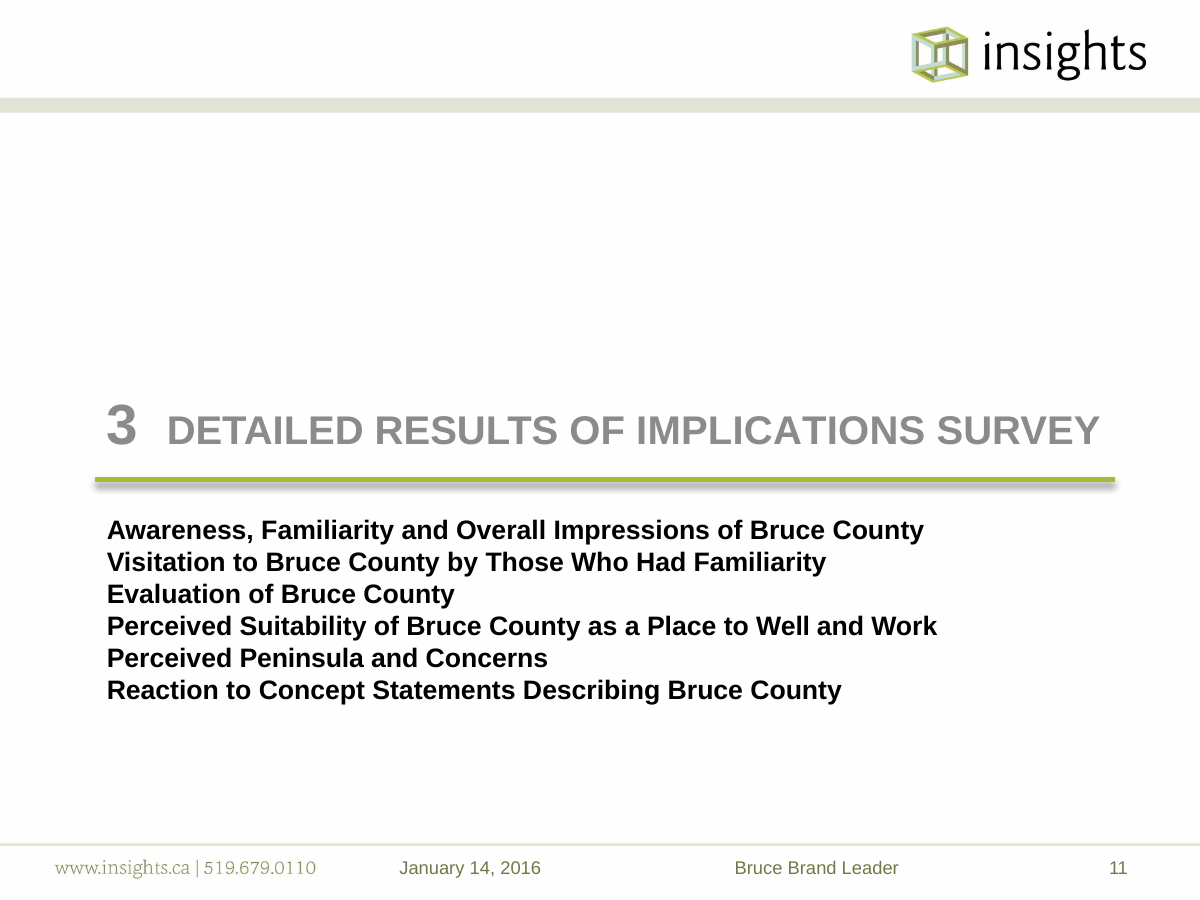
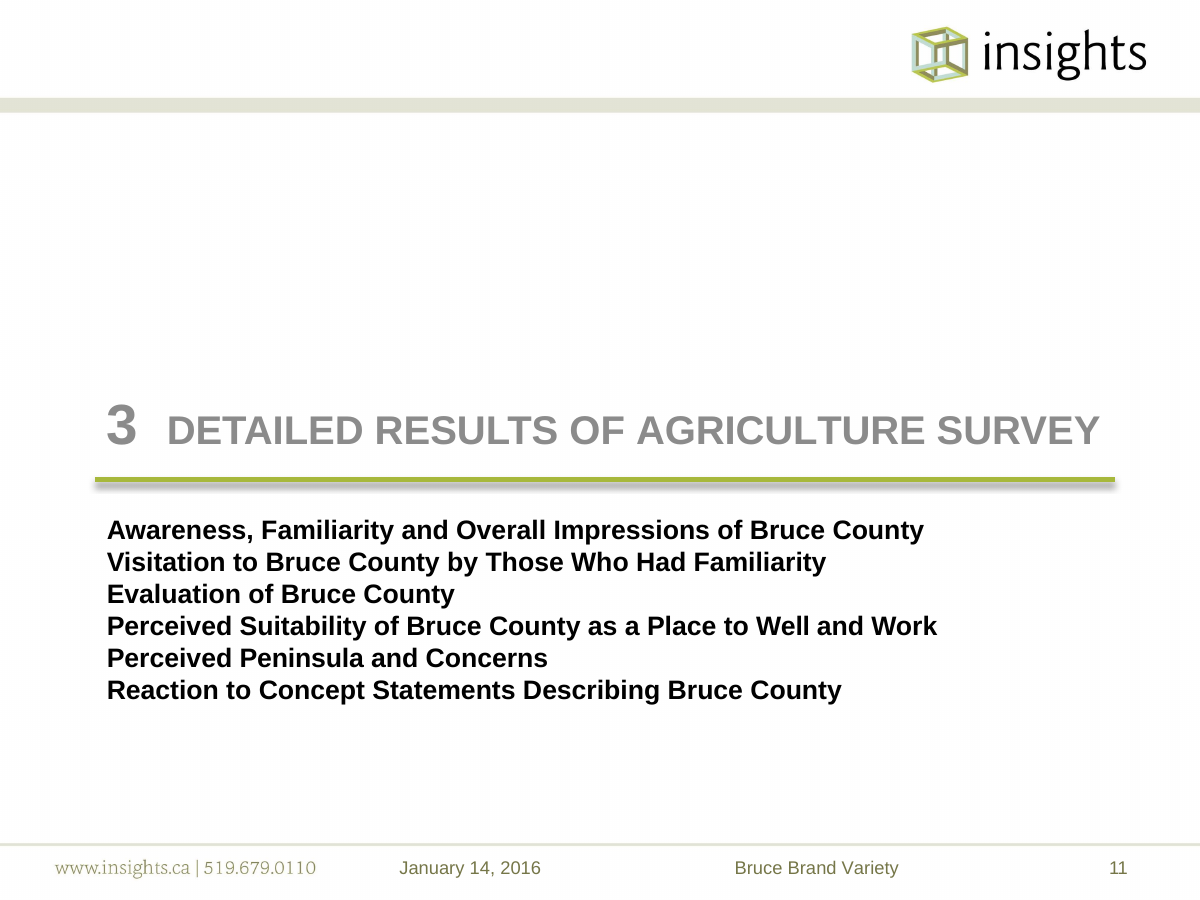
IMPLICATIONS: IMPLICATIONS -> AGRICULTURE (781, 431)
Leader: Leader -> Variety (870, 869)
